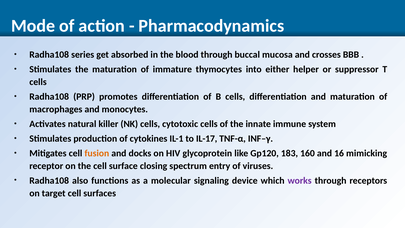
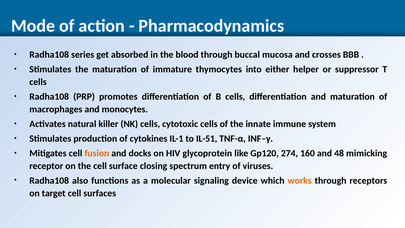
IL-17: IL-17 -> IL-51 (207, 138)
183: 183 -> 274 (289, 153)
16: 16 -> 48 (339, 153)
works colour: purple -> orange (300, 180)
